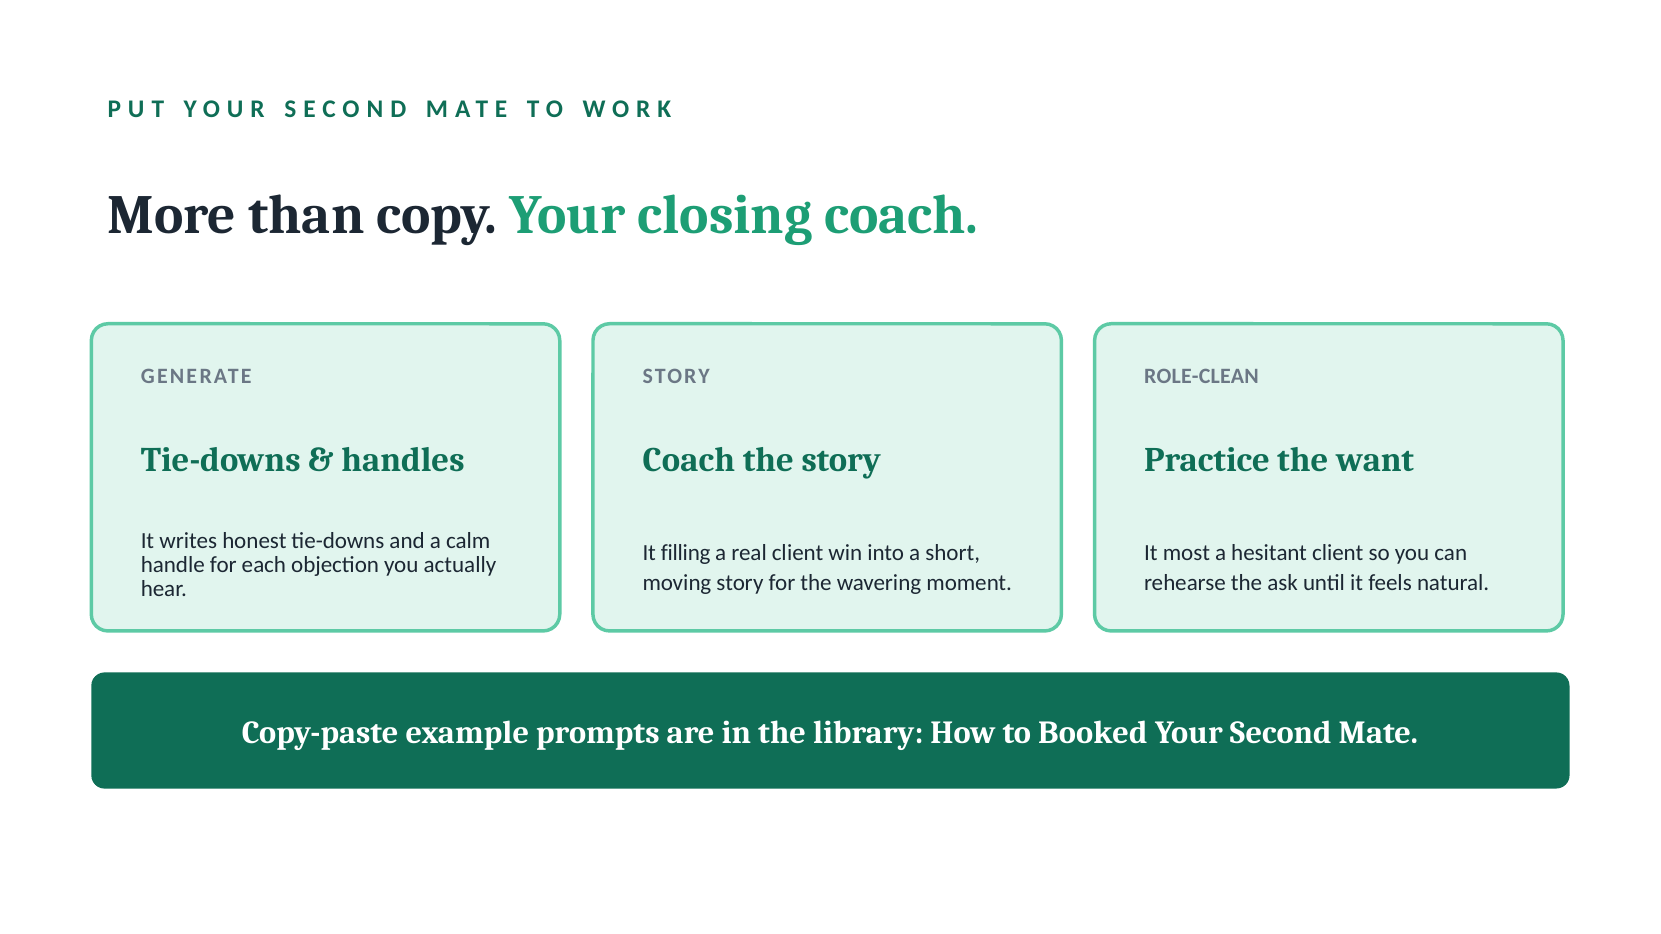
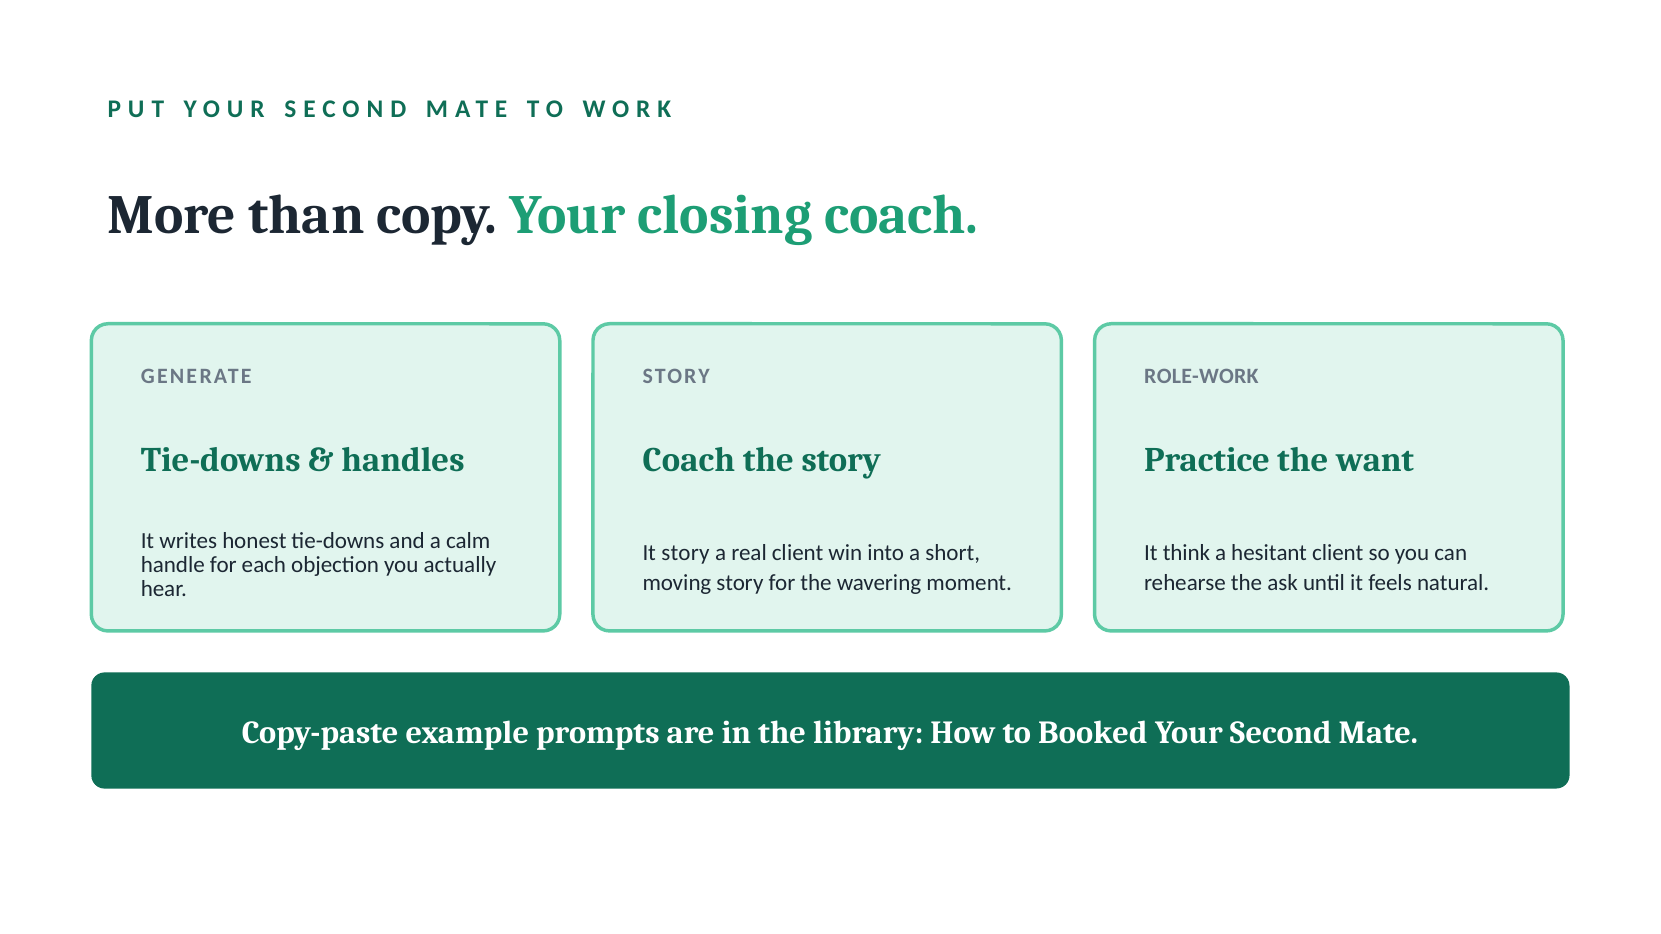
ROLE-CLEAN: ROLE-CLEAN -> ROLE-WORK (1201, 377)
It filling: filling -> story (685, 553)
most: most -> think (1186, 553)
